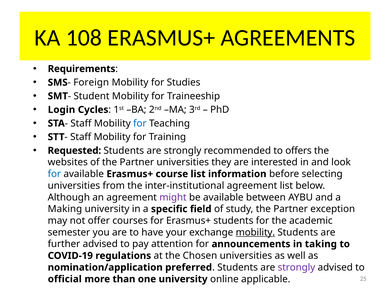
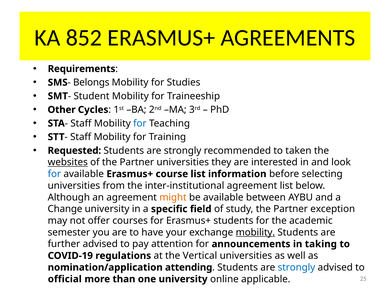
108: 108 -> 852 (84, 38)
Foreign: Foreign -> Belongs (91, 83)
Login: Login -> Other (62, 110)
offers: offers -> taken (298, 151)
websites underline: none -> present (68, 163)
might colour: purple -> orange (173, 198)
Making: Making -> Change (65, 209)
Chosen: Chosen -> Vertical (200, 256)
preferred: preferred -> attending (189, 268)
strongly colour: purple -> blue (296, 268)
